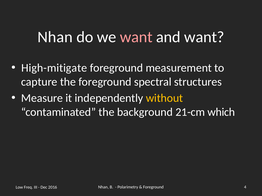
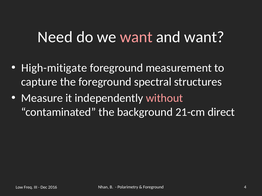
Nhan: Nhan -> Need (55, 37)
without colour: yellow -> pink (164, 98)
which: which -> direct (221, 112)
